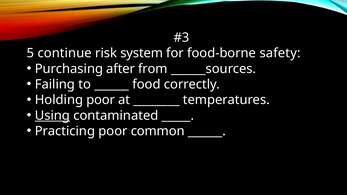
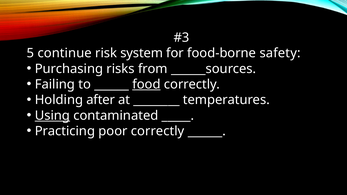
after: after -> risks (121, 69)
food underline: none -> present (146, 84)
Holding poor: poor -> after (101, 100)
poor common: common -> correctly (158, 131)
